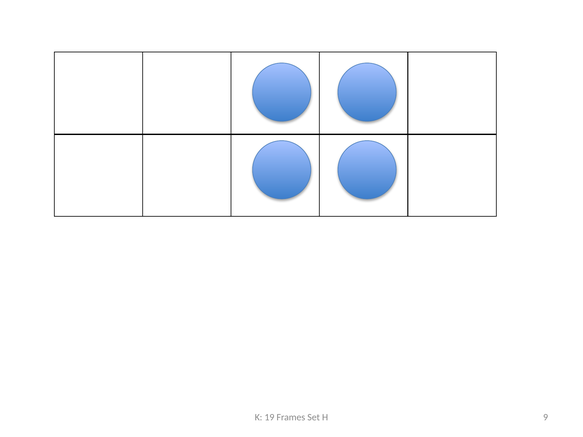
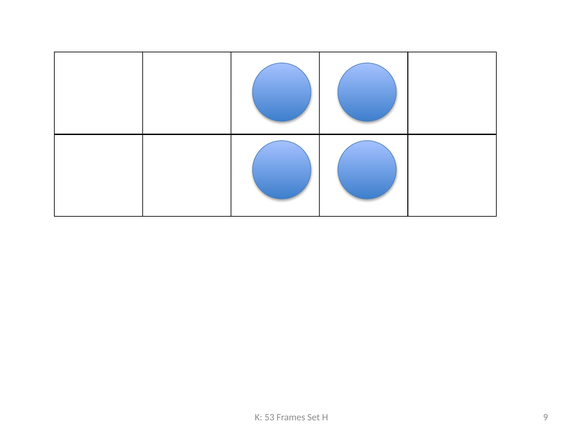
19: 19 -> 53 (269, 417)
